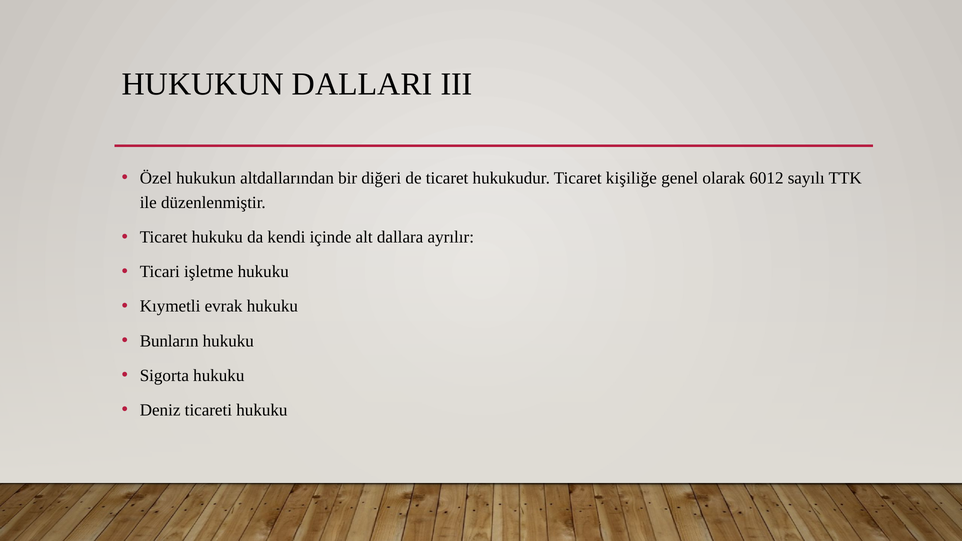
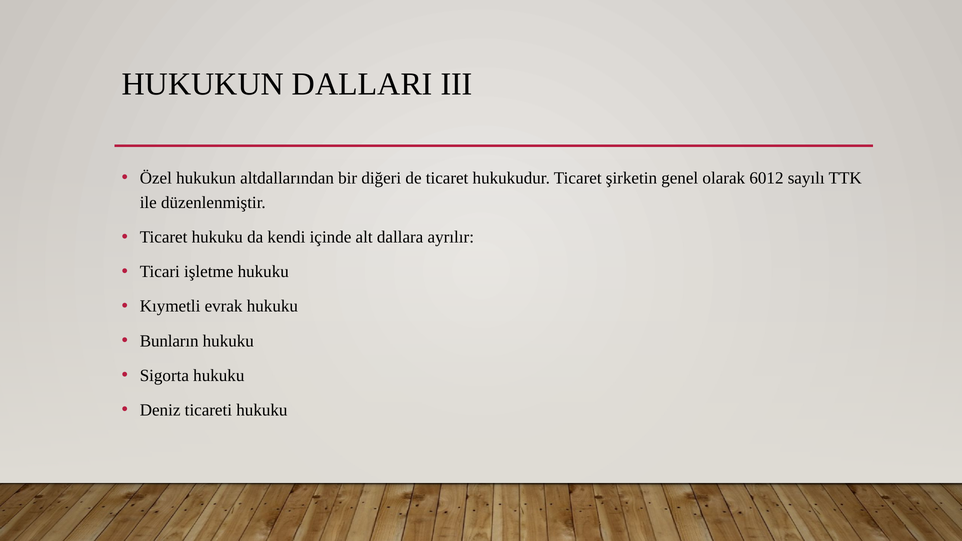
kişiliğe: kişiliğe -> şirketin (631, 178)
